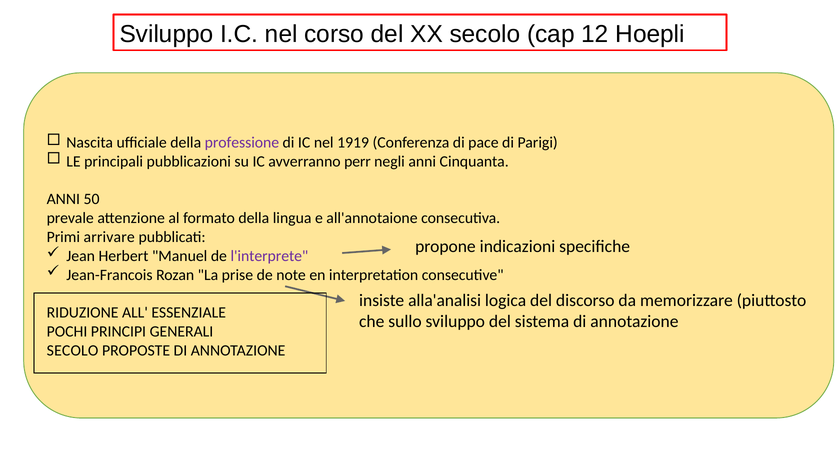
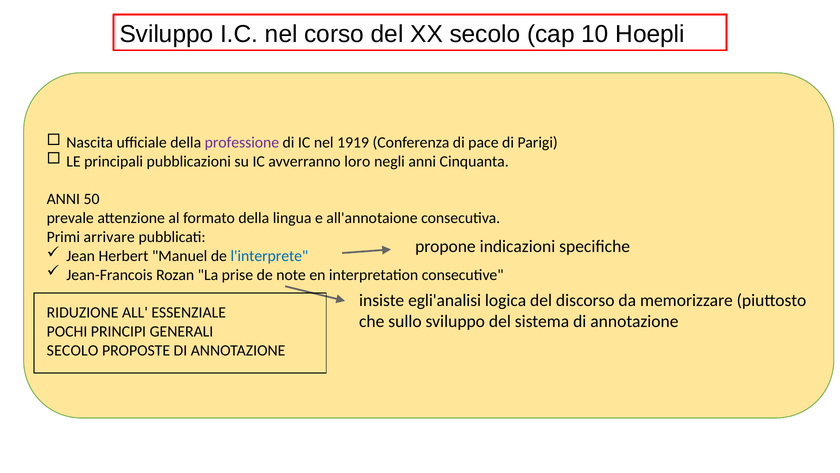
12: 12 -> 10 (595, 34)
perr: perr -> loro (357, 161)
l'interprete colour: purple -> blue (269, 256)
alla'analisi: alla'analisi -> egli'analisi (445, 300)
